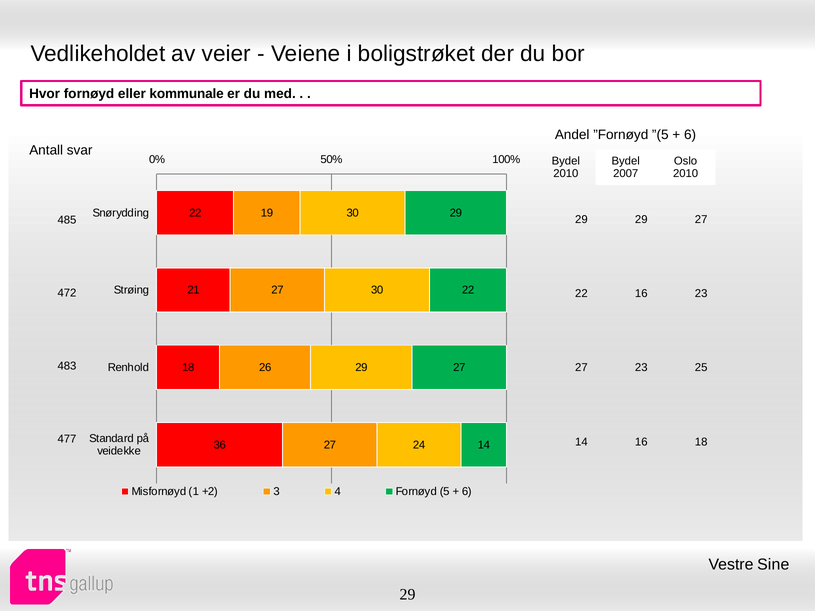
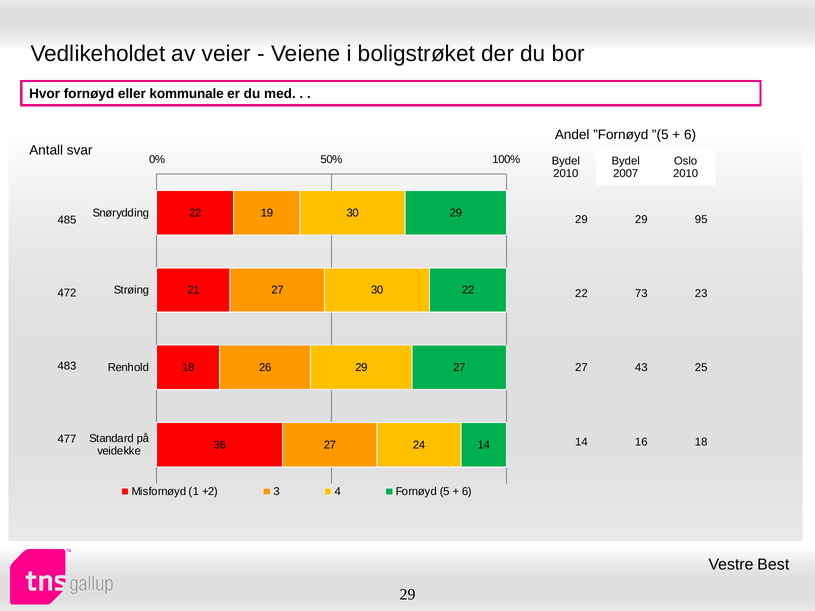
29 27: 27 -> 95 (701, 219)
22 16: 16 -> 73 (641, 294)
27 23: 23 -> 43 (641, 368)
Sine: Sine -> Best (773, 565)
